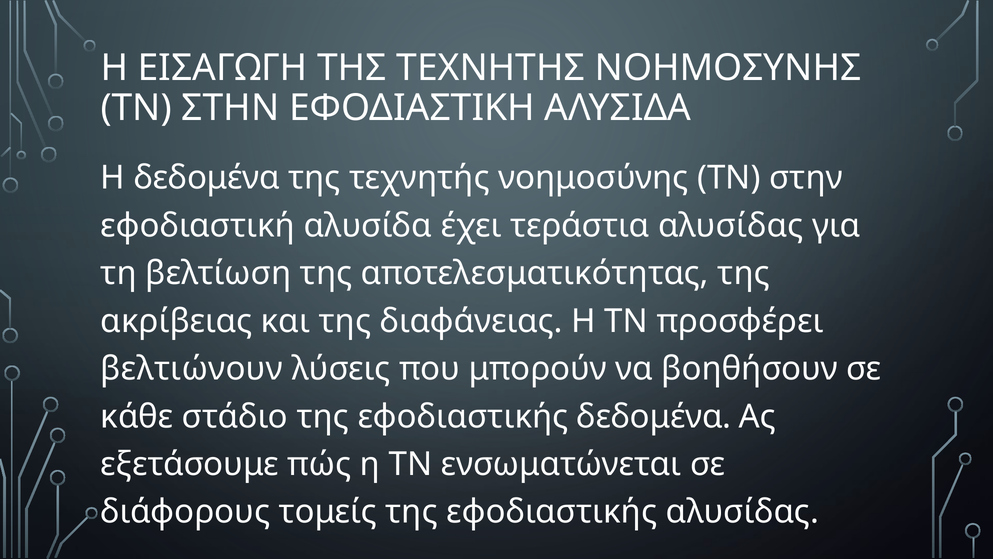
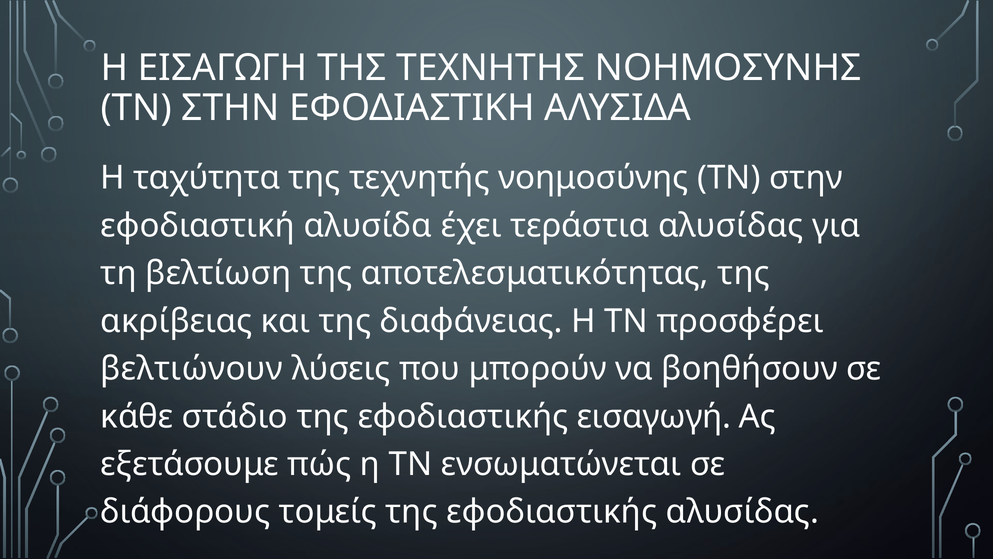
Η δεδομένα: δεδομένα -> ταχύτητα (207, 178)
εφοδιαστικής δεδομένα: δεδομένα -> εισαγωγή (654, 416)
